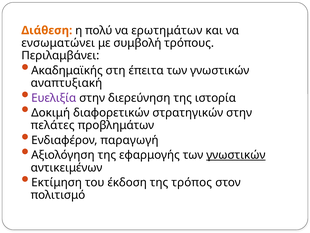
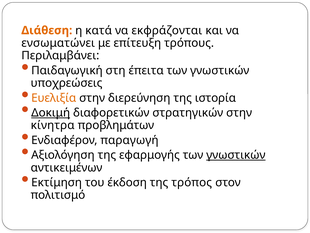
πολύ: πολύ -> κατά (99, 30)
ερωτημάτων: ερωτημάτων -> εκφράζονται (167, 30)
συμβολή: συμβολή -> επίτευξη (137, 43)
Ακαδημαϊκής: Ακαδημαϊκής -> Παιδαγωγική (67, 70)
αναπτυξιακή: αναπτυξιακή -> υποχρεώσεις (67, 83)
Ευελιξία colour: purple -> orange (54, 98)
Δοκιμή underline: none -> present (51, 113)
πελάτες: πελάτες -> κίνητρα (53, 125)
